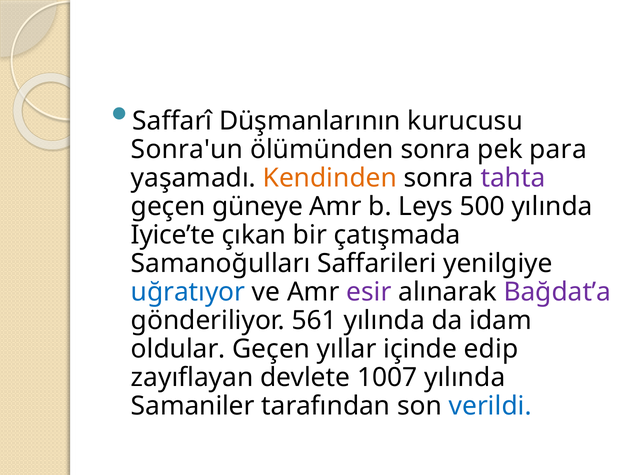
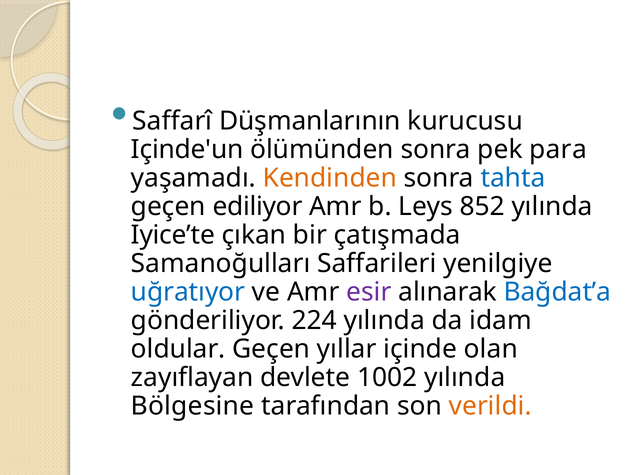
Sonra'un: Sonra'un -> Içinde'un (187, 149)
tahta colour: purple -> blue (513, 178)
güneye: güneye -> ediliyor (258, 206)
500: 500 -> 852 (482, 206)
Bağdat’a colour: purple -> blue (557, 292)
561: 561 -> 224 (314, 320)
edip: edip -> olan (491, 349)
1007: 1007 -> 1002 (387, 377)
Samaniler: Samaniler -> Bölgesine (193, 406)
verildi colour: blue -> orange (490, 406)
